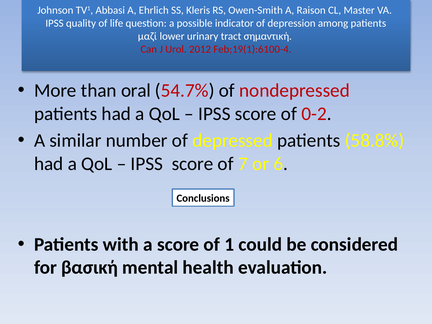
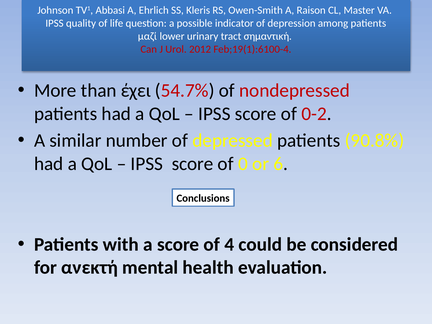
oral: oral -> έχει (136, 91)
58.8%: 58.8% -> 90.8% (374, 141)
7: 7 -> 0 (243, 164)
1: 1 -> 4 (229, 244)
βασική: βασική -> ανεκτή (90, 267)
